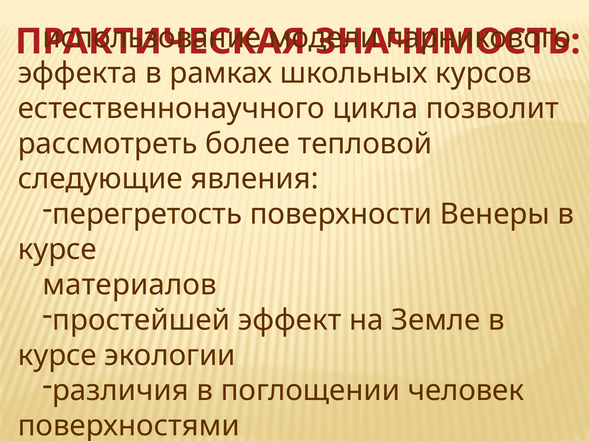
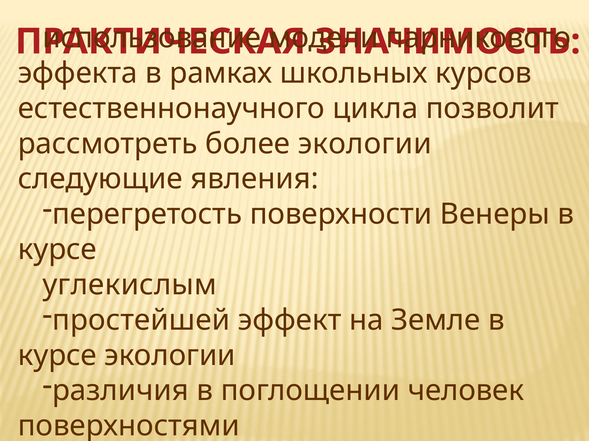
более тепловой: тепловой -> экологии (365, 144)
материалов: материалов -> углекислым (130, 285)
